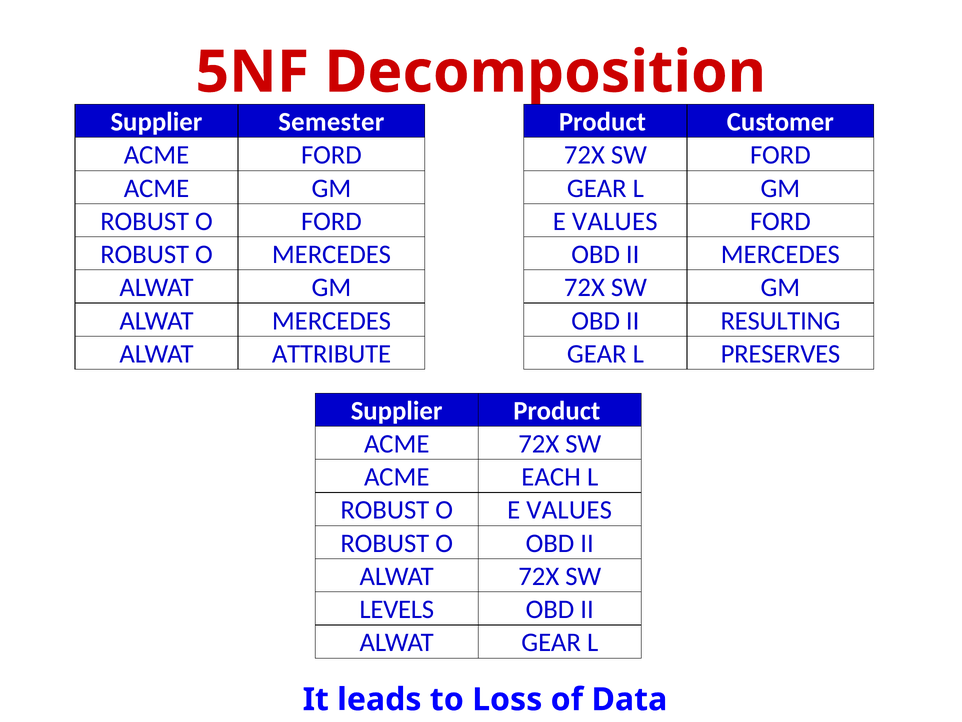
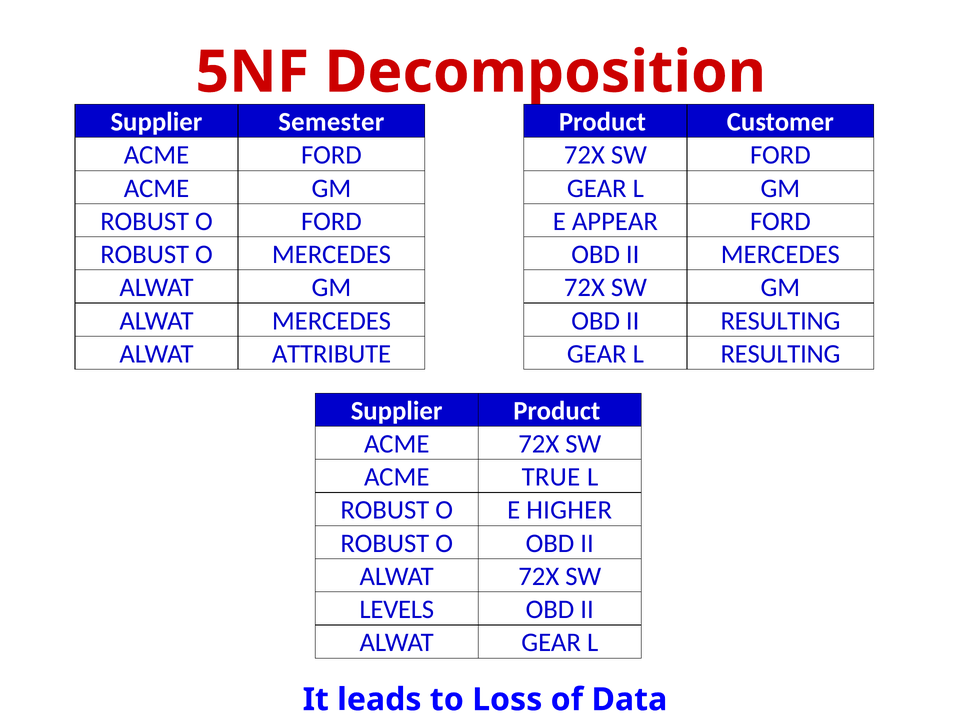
VALUES: VALUES -> APPEAR (615, 221)
L PRESERVES: PRESERVES -> RESULTING (780, 354)
EACH: EACH -> TRUE (551, 477)
O E VALUES: VALUES -> HIGHER (569, 510)
